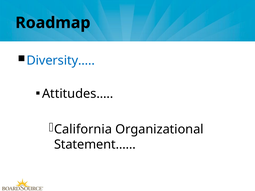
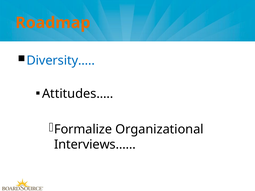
Roadmap colour: black -> orange (53, 23)
California: California -> Formalize (83, 129)
Statement……: Statement…… -> Interviews…… (95, 145)
